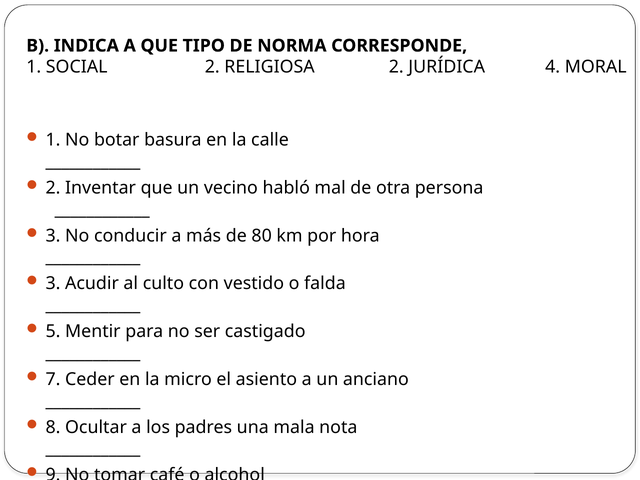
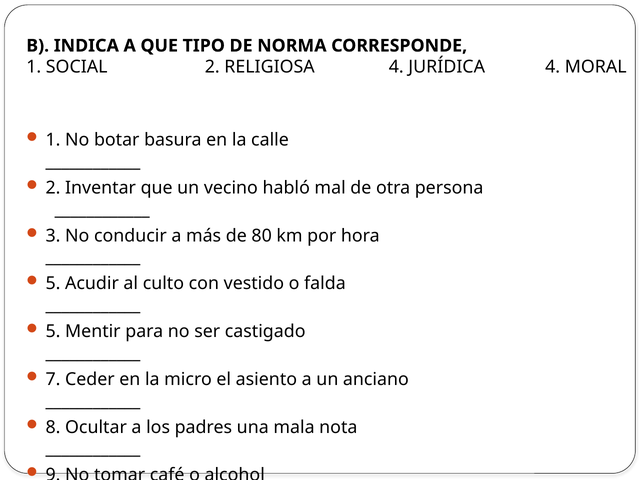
RELIGIOSA 2: 2 -> 4 (396, 67)
3: 3 -> 5 (53, 284)
